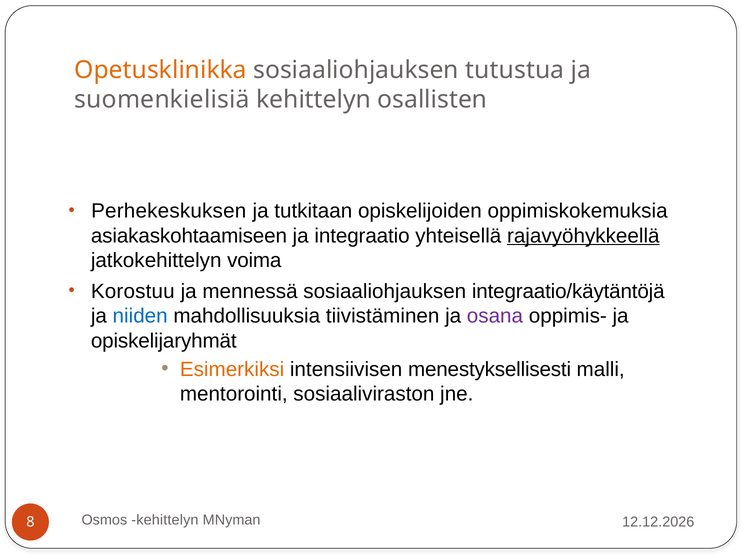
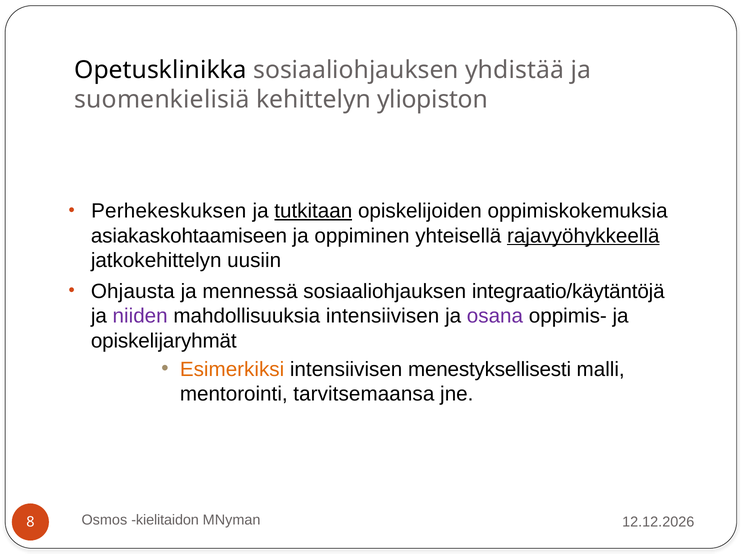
Opetusklinikka colour: orange -> black (161, 70)
tutustua: tutustua -> yhdistää (515, 70)
osallisten: osallisten -> yliopiston (432, 100)
tutkitaan underline: none -> present (313, 211)
integraatio: integraatio -> oppiminen (362, 236)
voima: voima -> uusiin (254, 261)
Korostuu: Korostuu -> Ohjausta (133, 291)
niiden colour: blue -> purple (140, 316)
mahdollisuuksia tiivistäminen: tiivistäminen -> intensiivisen (383, 316)
sosiaaliviraston: sosiaaliviraston -> tarvitsemaansa (364, 394)
Osmos kehittelyn: kehittelyn -> kielitaidon (165, 520)
